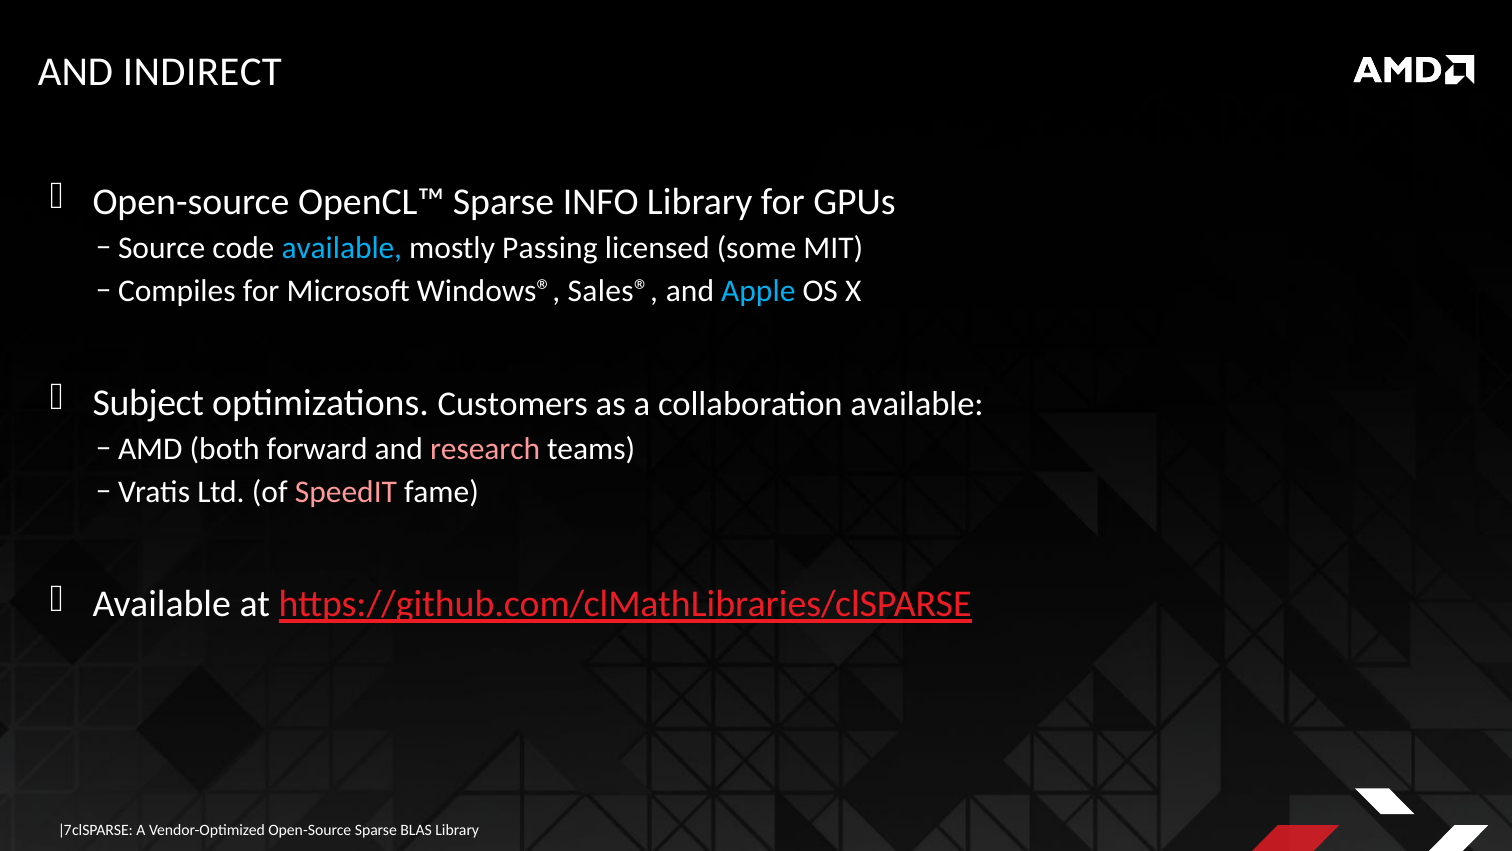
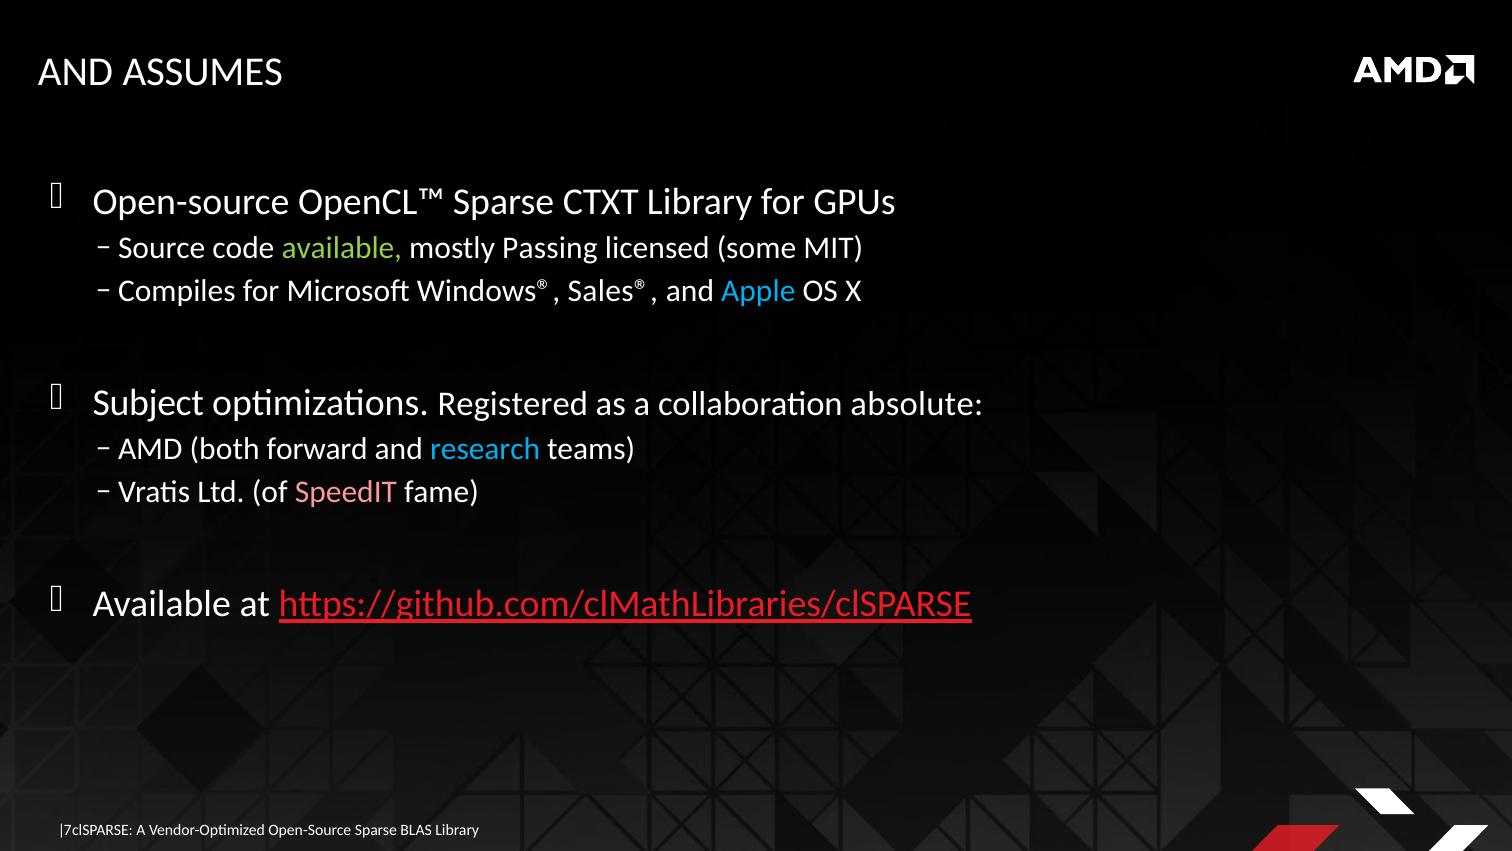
INDIRECT: INDIRECT -> ASSUMES (203, 72)
INFO: INFO -> CTXT (601, 202)
available colour: light blue -> light green (342, 248)
Customers: Customers -> Registered (513, 404)
collaboration available: available -> absolute (917, 404)
research colour: pink -> light blue (485, 449)
